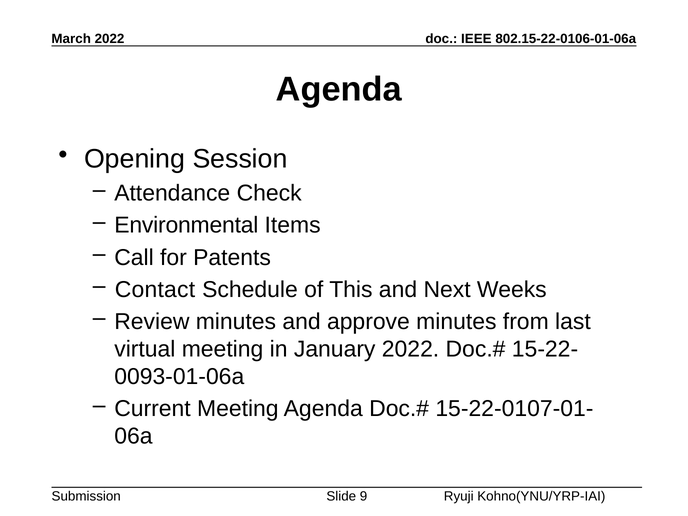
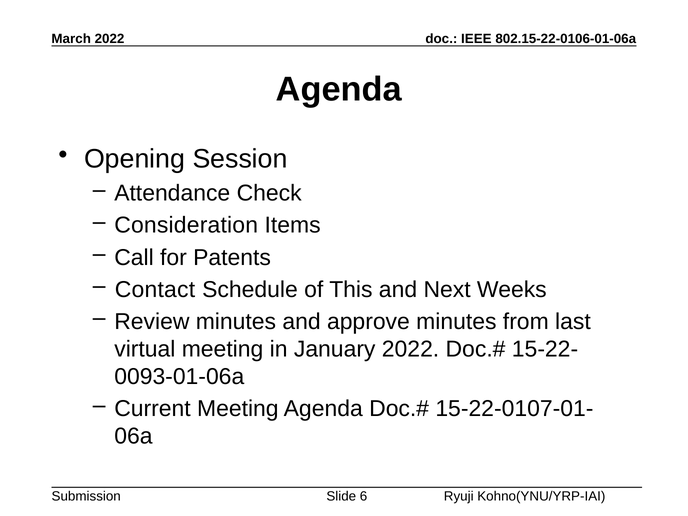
Environmental: Environmental -> Consideration (186, 225)
9: 9 -> 6 (364, 496)
